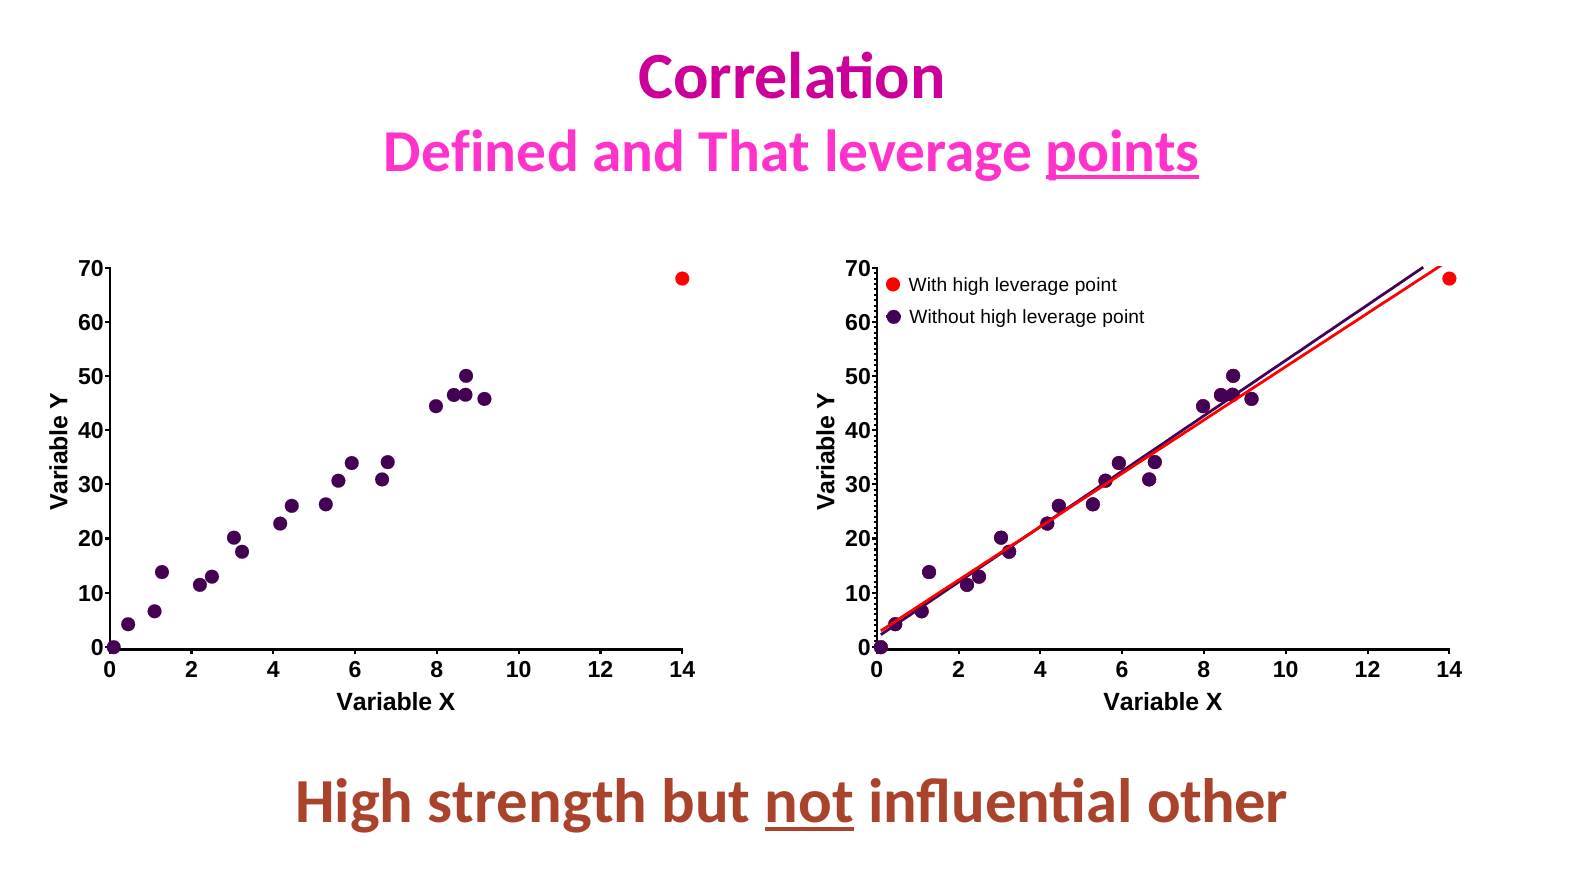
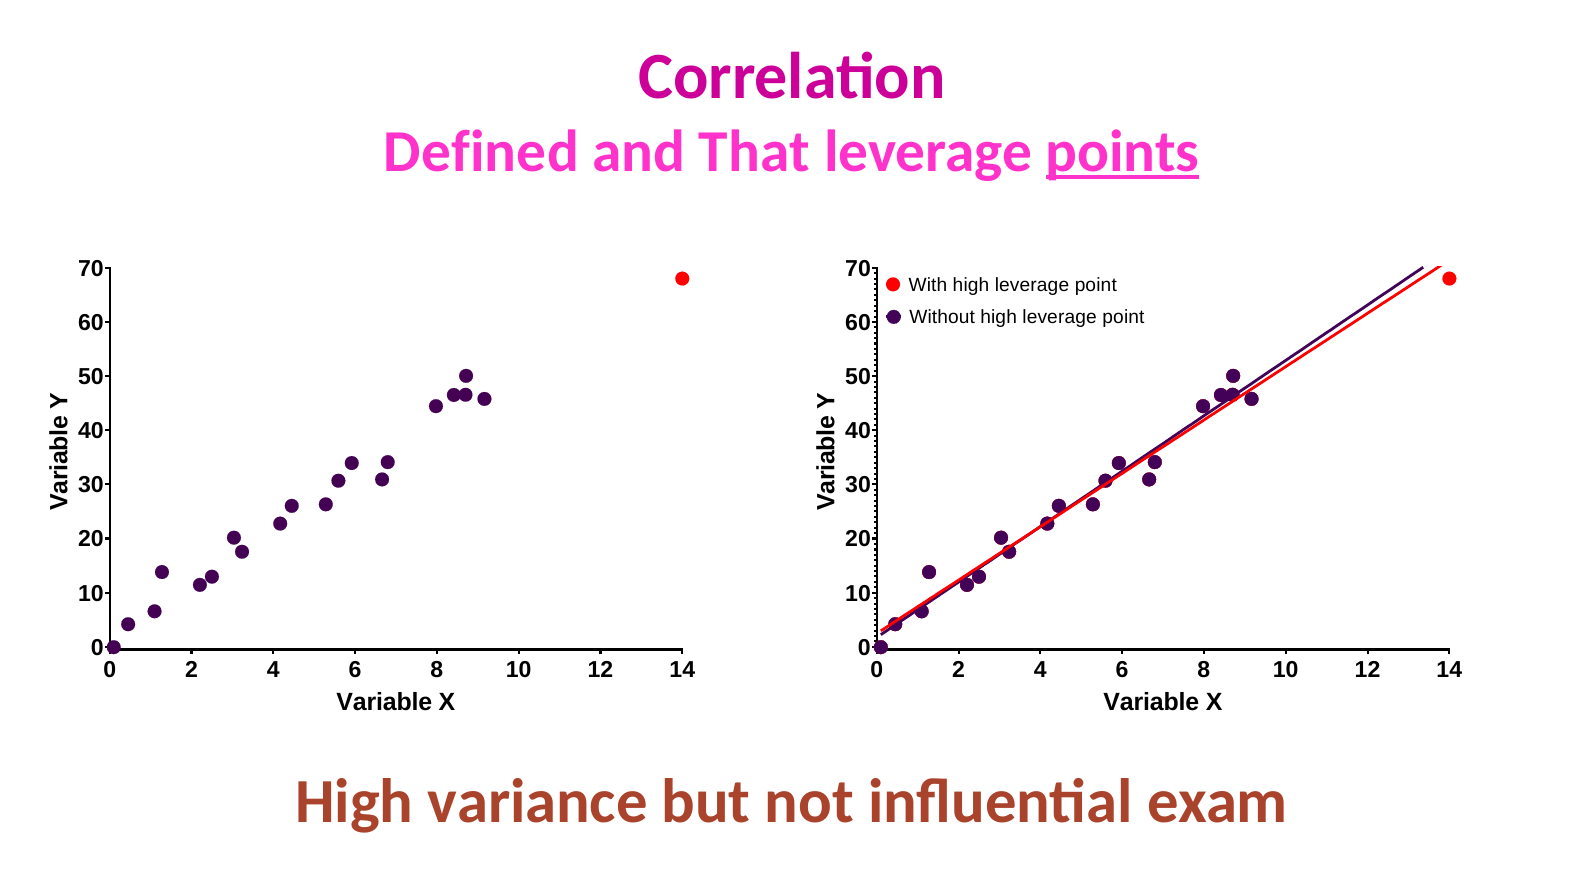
strength: strength -> variance (538, 802)
not underline: present -> none (810, 802)
other: other -> exam (1218, 802)
